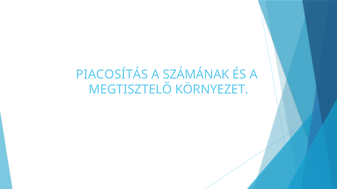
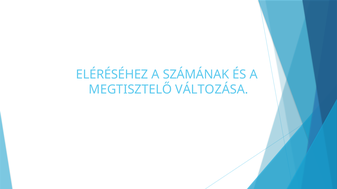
PIACOSÍTÁS: PIACOSÍTÁS -> ELÉRÉSÉHEZ (112, 75)
KÖRNYEZET: KÖRNYEZET -> VÁLTOZÁSA (212, 90)
